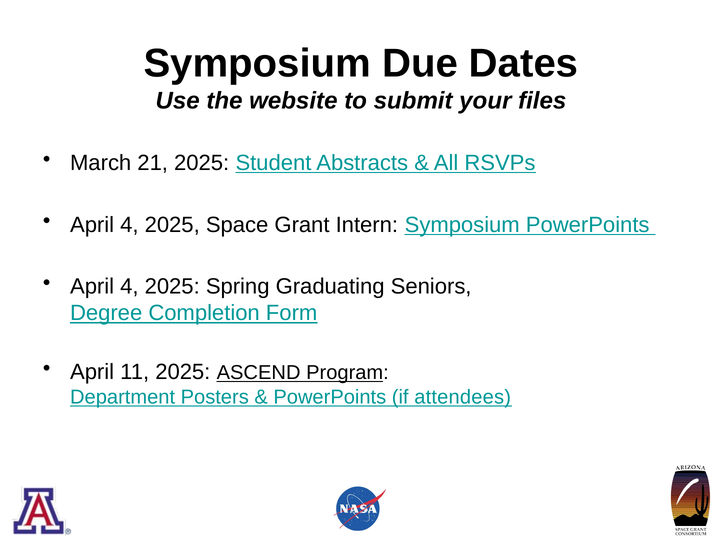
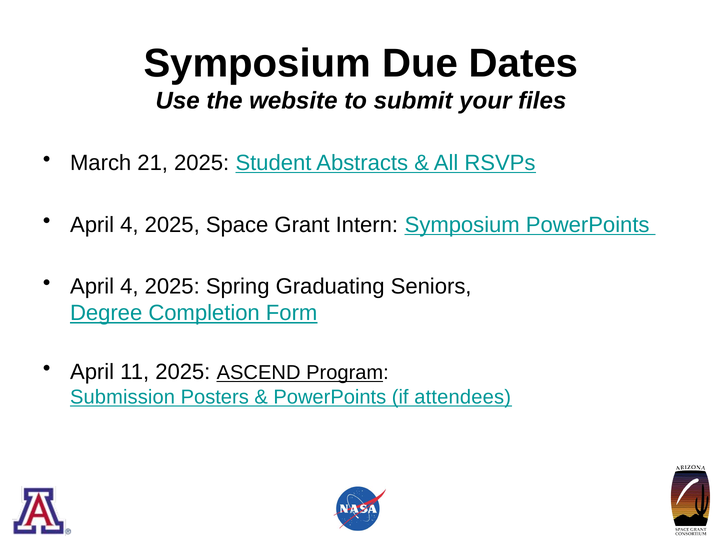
Department: Department -> Submission (123, 397)
